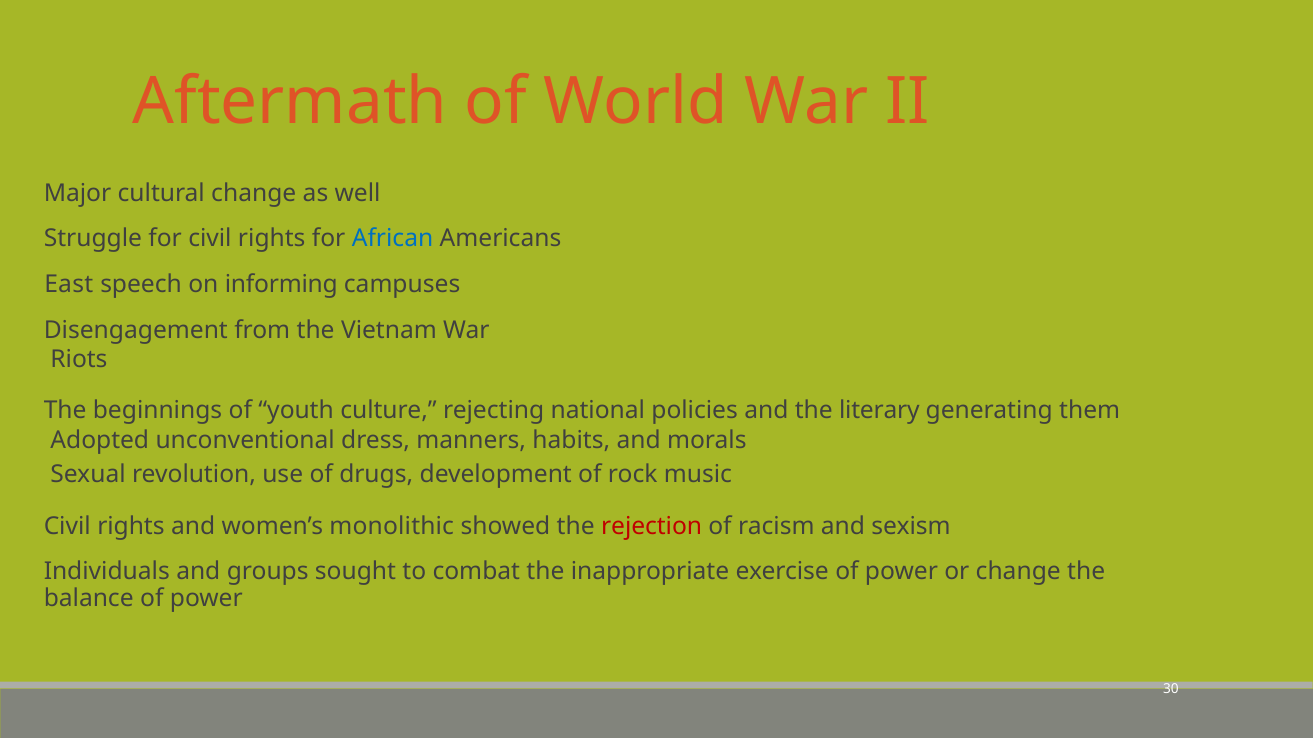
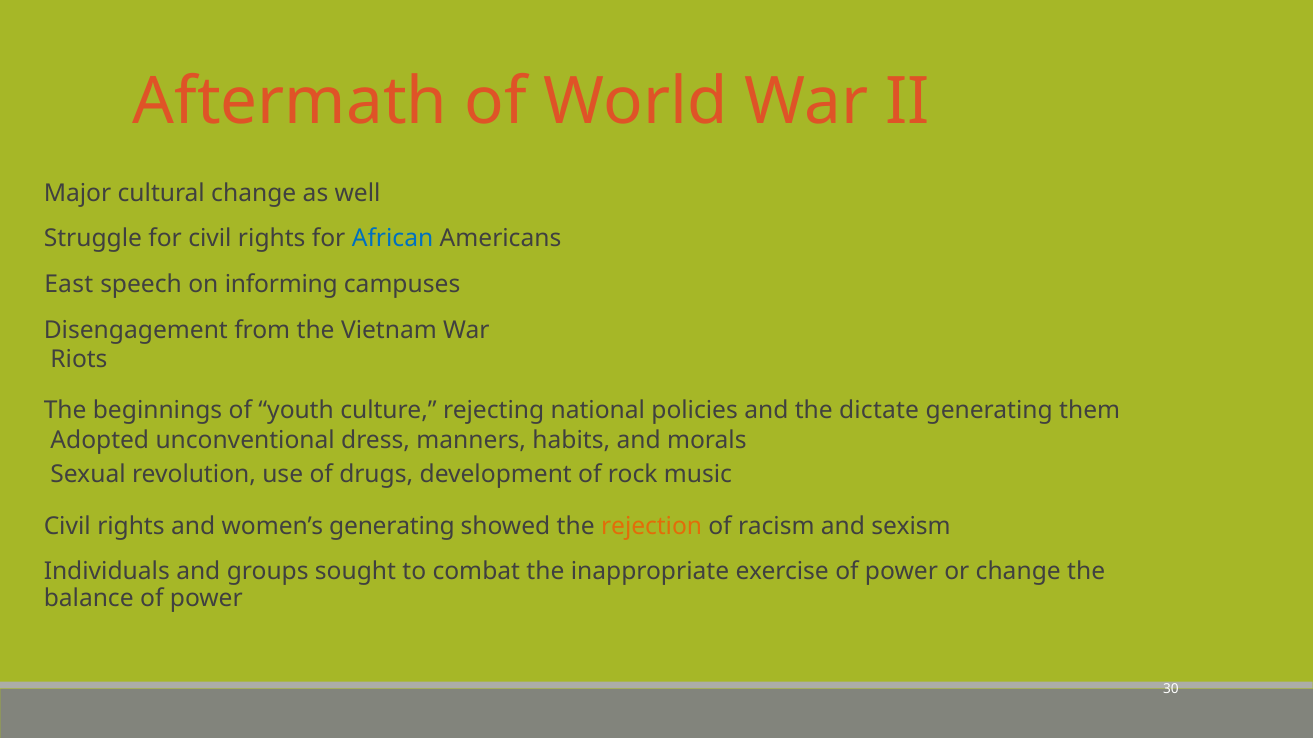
literary: literary -> dictate (879, 411)
women’s monolithic: monolithic -> generating (392, 526)
rejection colour: red -> orange (652, 526)
